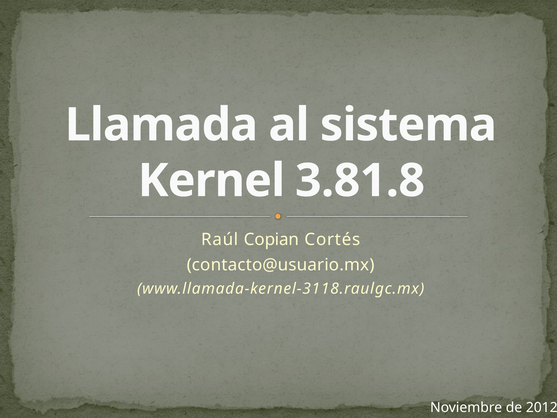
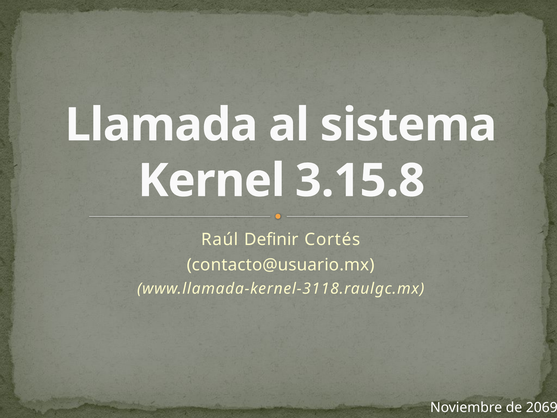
3.81.8: 3.81.8 -> 3.15.8 (360, 181)
Copian: Copian -> Definir (271, 240)
2012: 2012 -> 2069 (542, 407)
